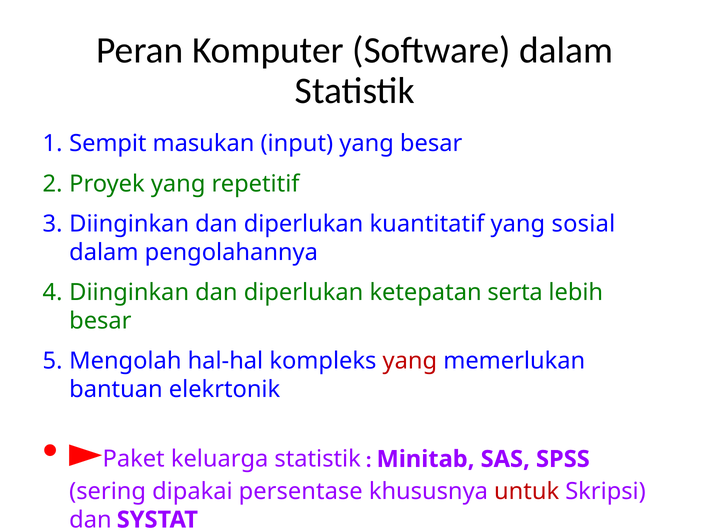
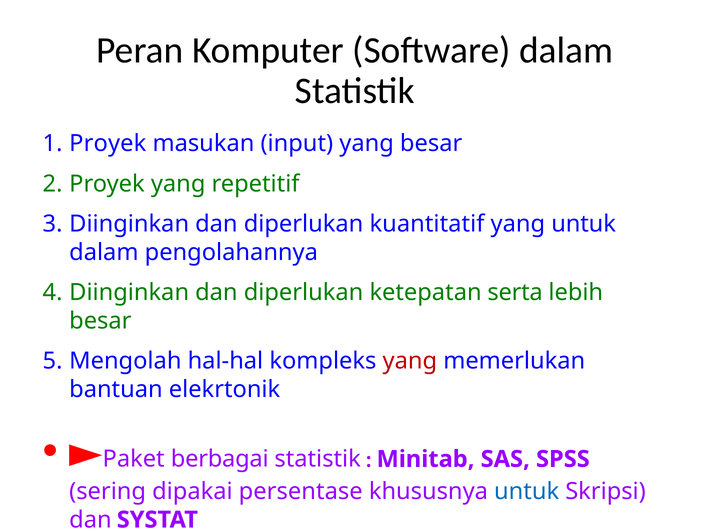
Sempit: Sempit -> Proyek (108, 144)
yang sosial: sosial -> untuk (584, 224)
keluarga: keluarga -> berbagai (220, 460)
untuk colour: red -> blue (527, 492)
